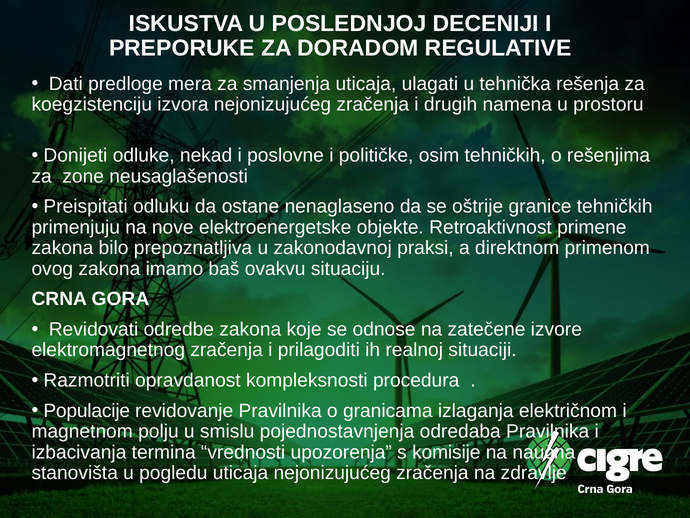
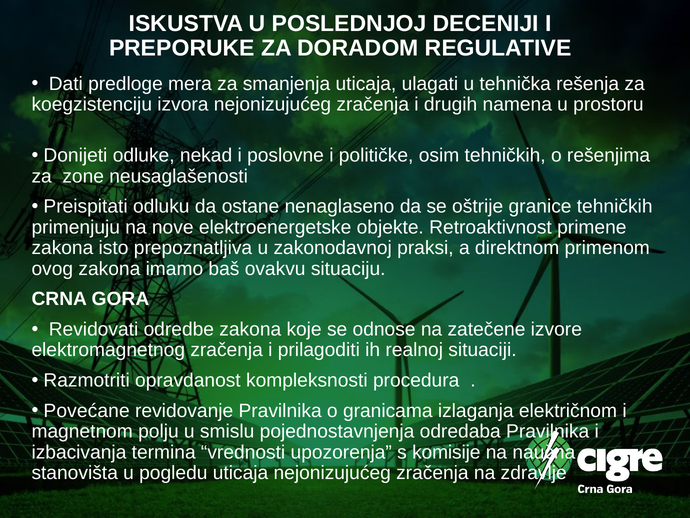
bilo: bilo -> isto (114, 248)
Populacije: Populacije -> Povećane (87, 410)
